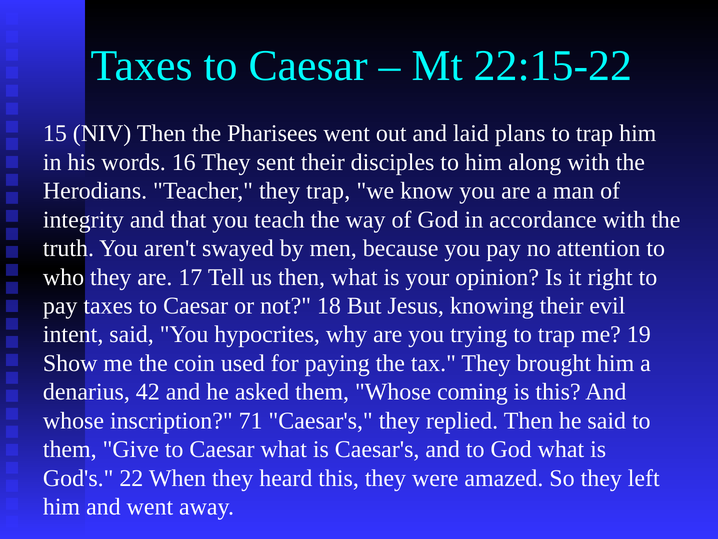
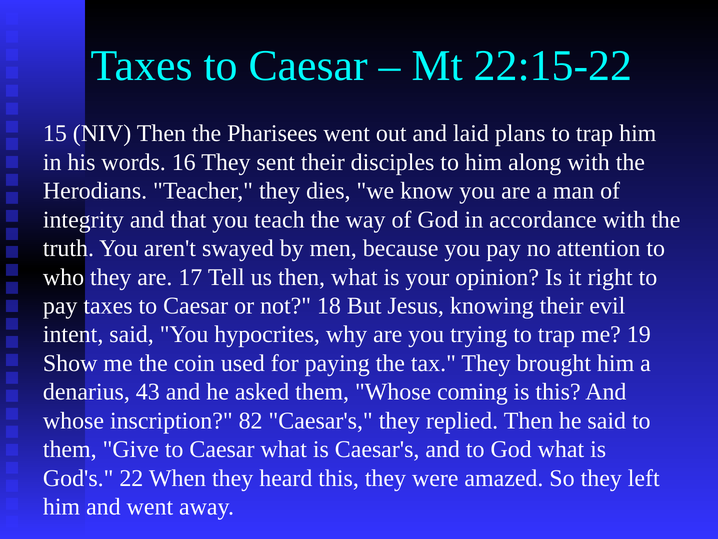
they trap: trap -> dies (328, 191)
42: 42 -> 43 (148, 392)
71: 71 -> 82 (251, 420)
